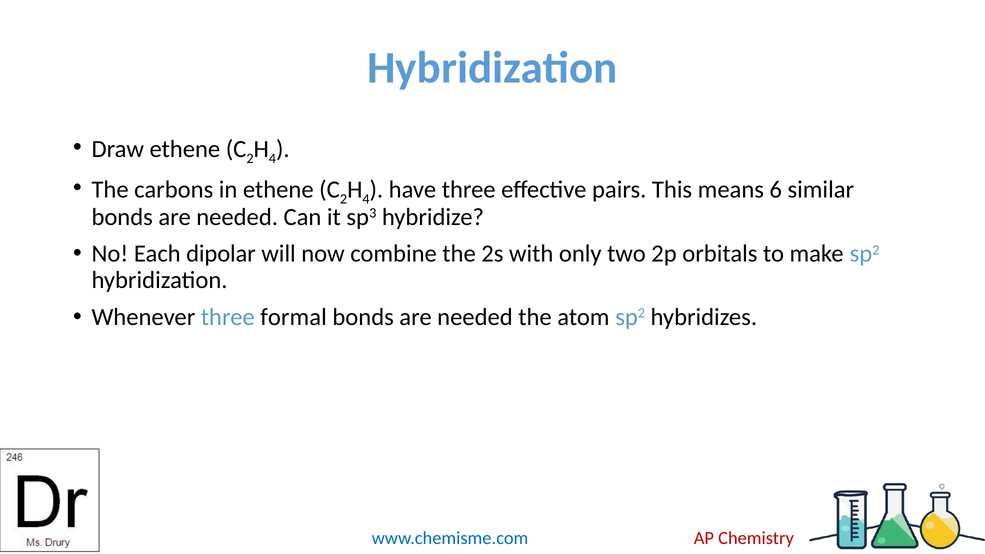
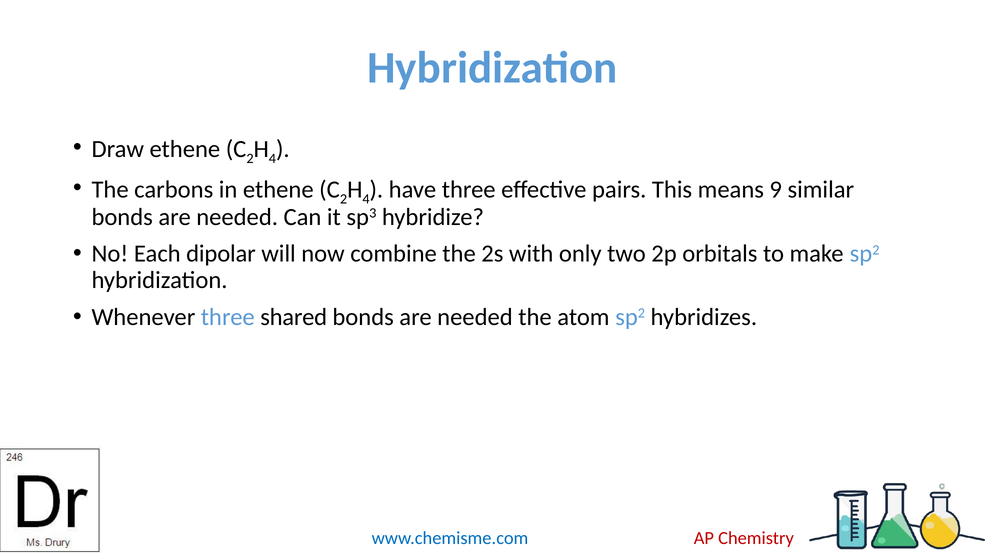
6: 6 -> 9 (776, 190)
formal: formal -> shared (294, 317)
